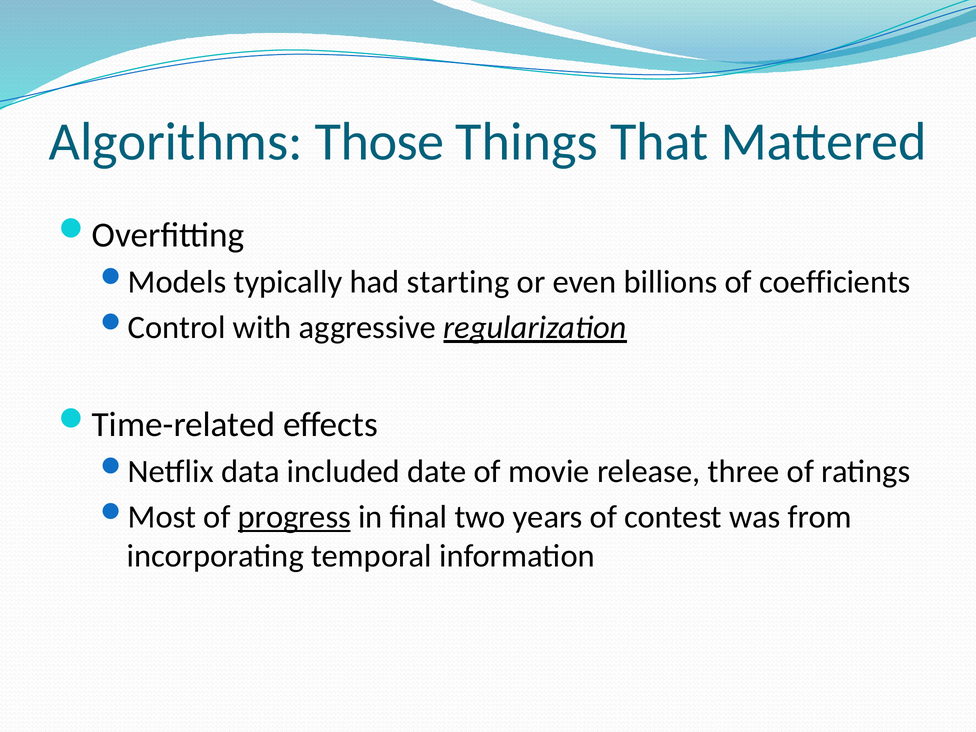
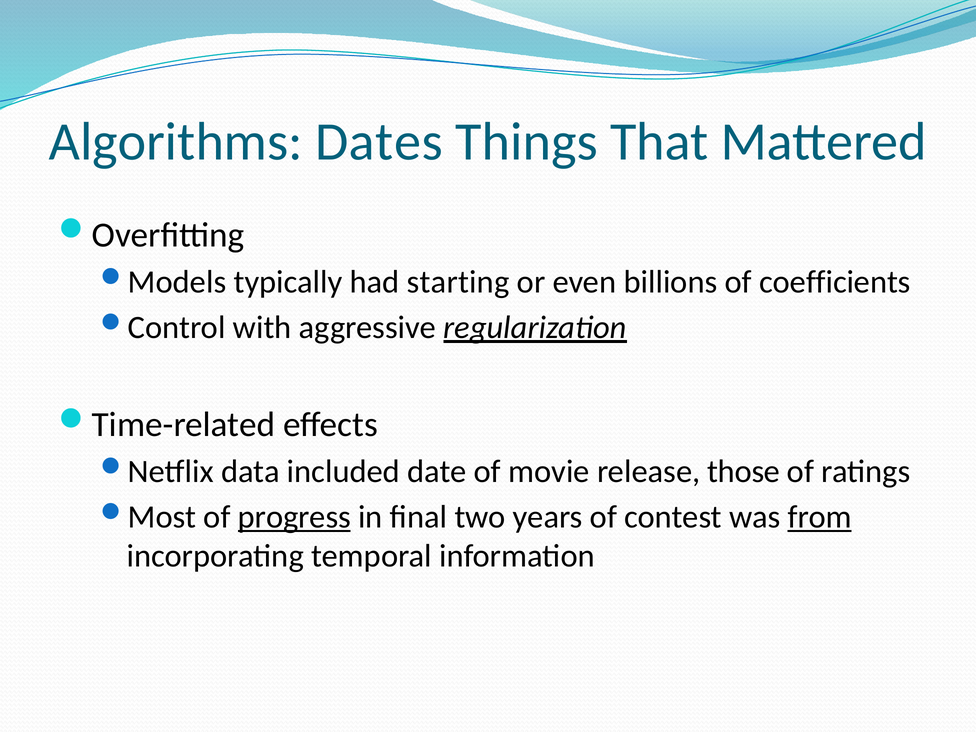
Those: Those -> Dates (379, 142)
three: three -> those (744, 472)
from underline: none -> present (820, 517)
